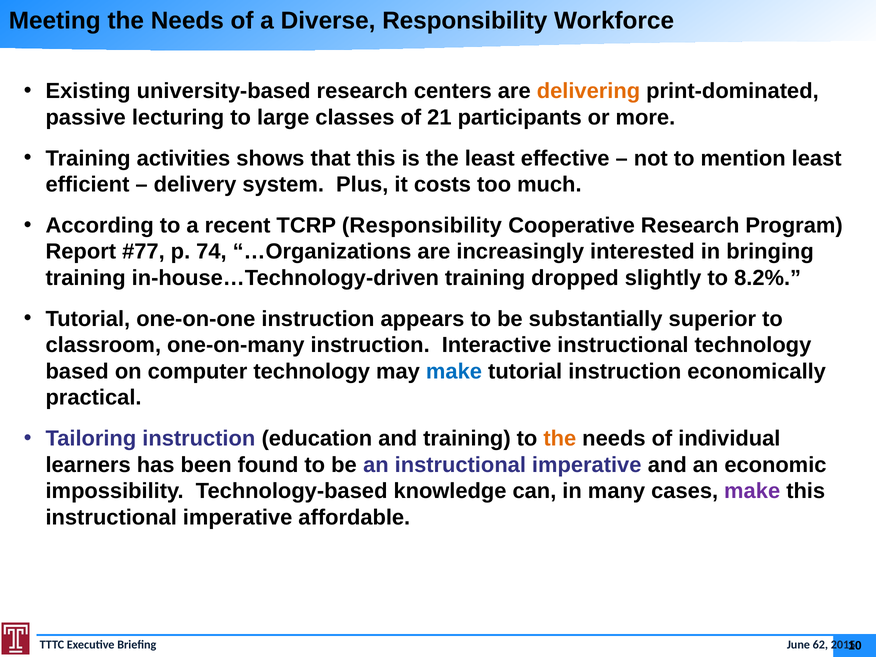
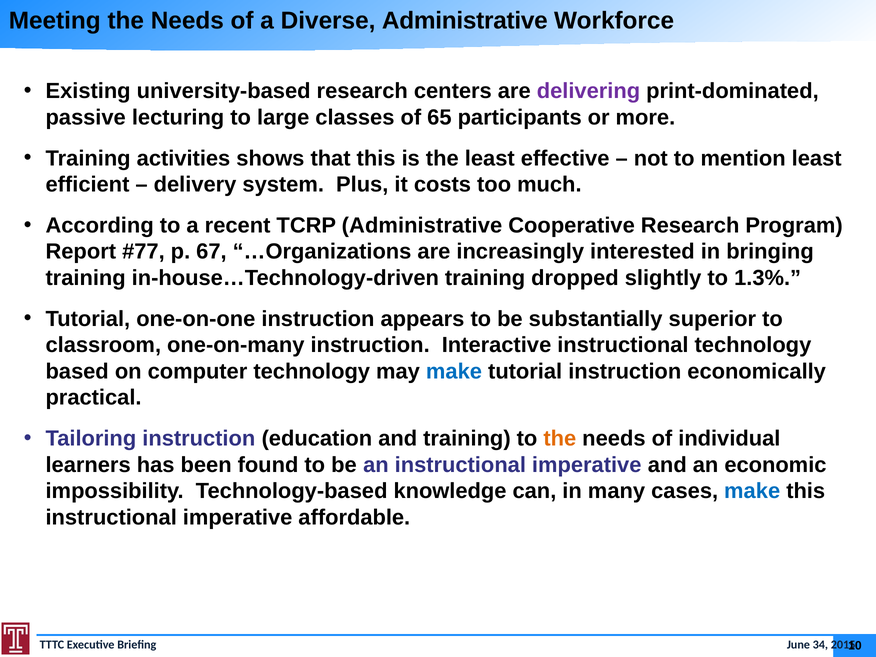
Diverse Responsibility: Responsibility -> Administrative (465, 21)
delivering colour: orange -> purple (588, 91)
21: 21 -> 65 (439, 117)
TCRP Responsibility: Responsibility -> Administrative (422, 225)
74: 74 -> 67 (211, 252)
8.2%: 8.2% -> 1.3% (768, 278)
make colour: purple -> blue (752, 491)
62: 62 -> 34 (820, 645)
